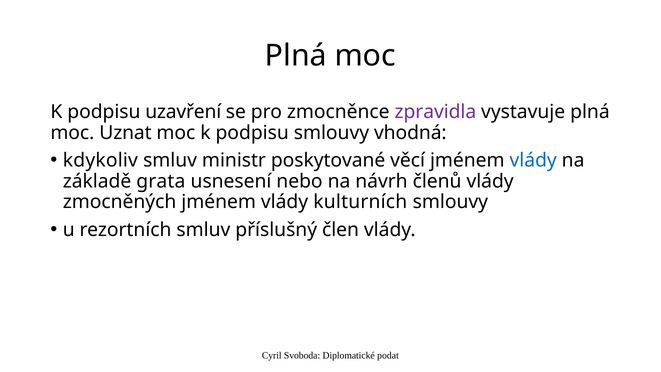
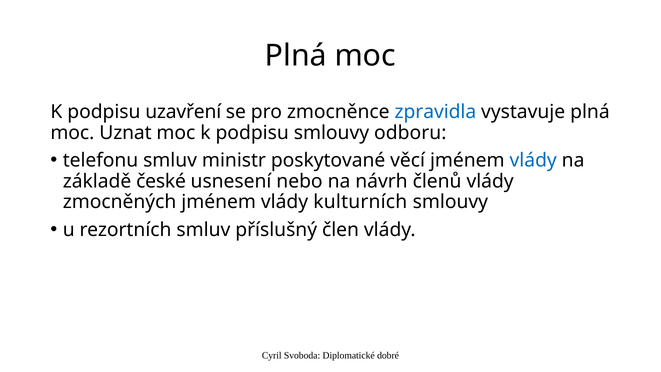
zpravidla colour: purple -> blue (435, 112)
vhodná: vhodná -> odboru (410, 133)
kdykoliv: kdykoliv -> telefonu (101, 160)
grata: grata -> české (161, 181)
podat: podat -> dobré (388, 355)
